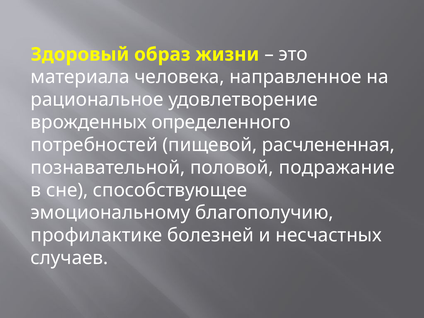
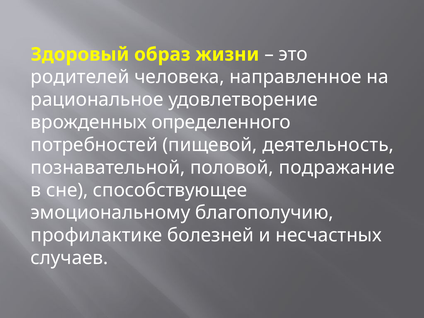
материала: материала -> родителей (80, 77)
расчлененная: расчлененная -> деятельность (328, 145)
